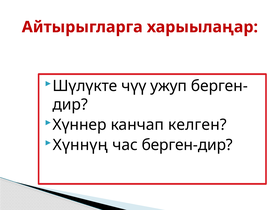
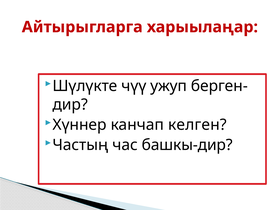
Хүннүң: Хүннүң -> Частың (80, 145)
берген-дир: берген-дир -> башкы-дир (187, 145)
